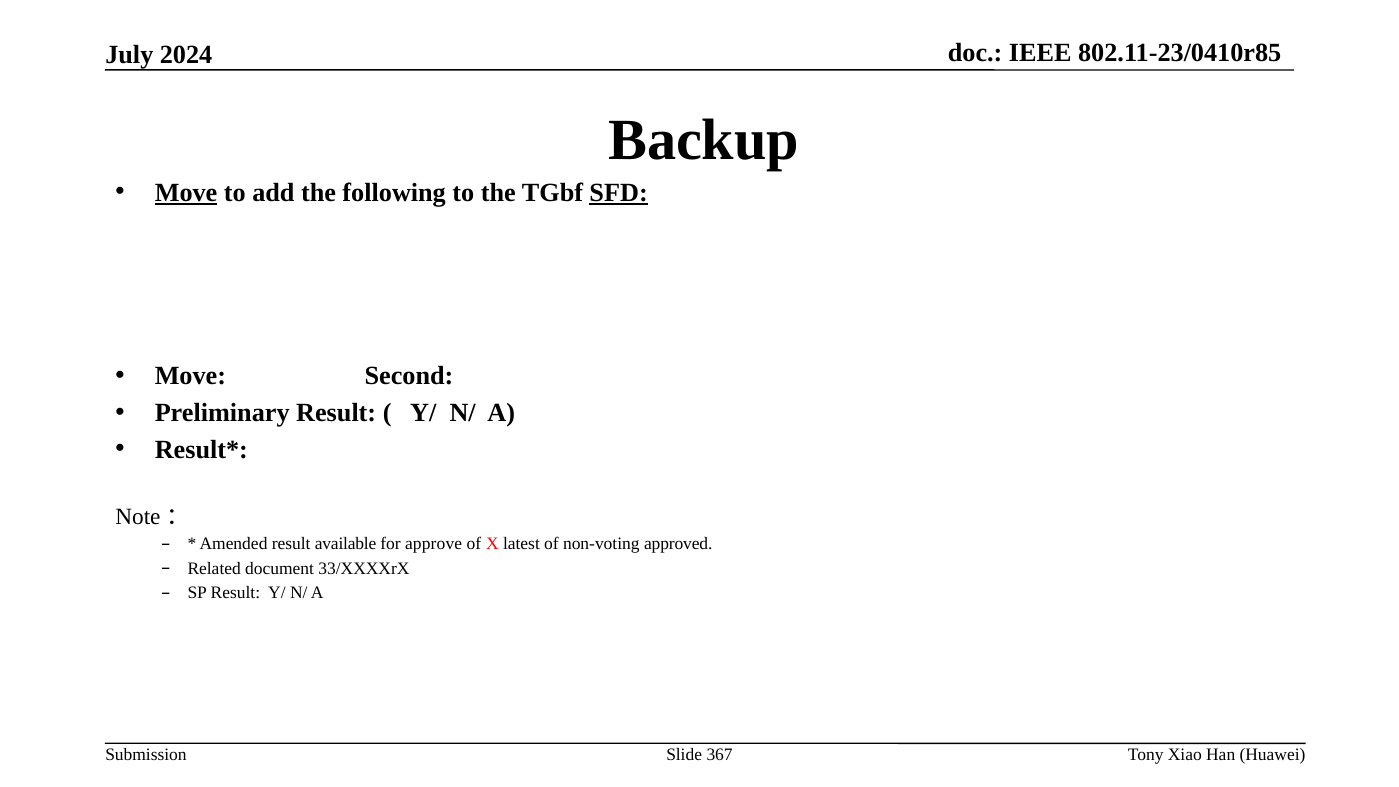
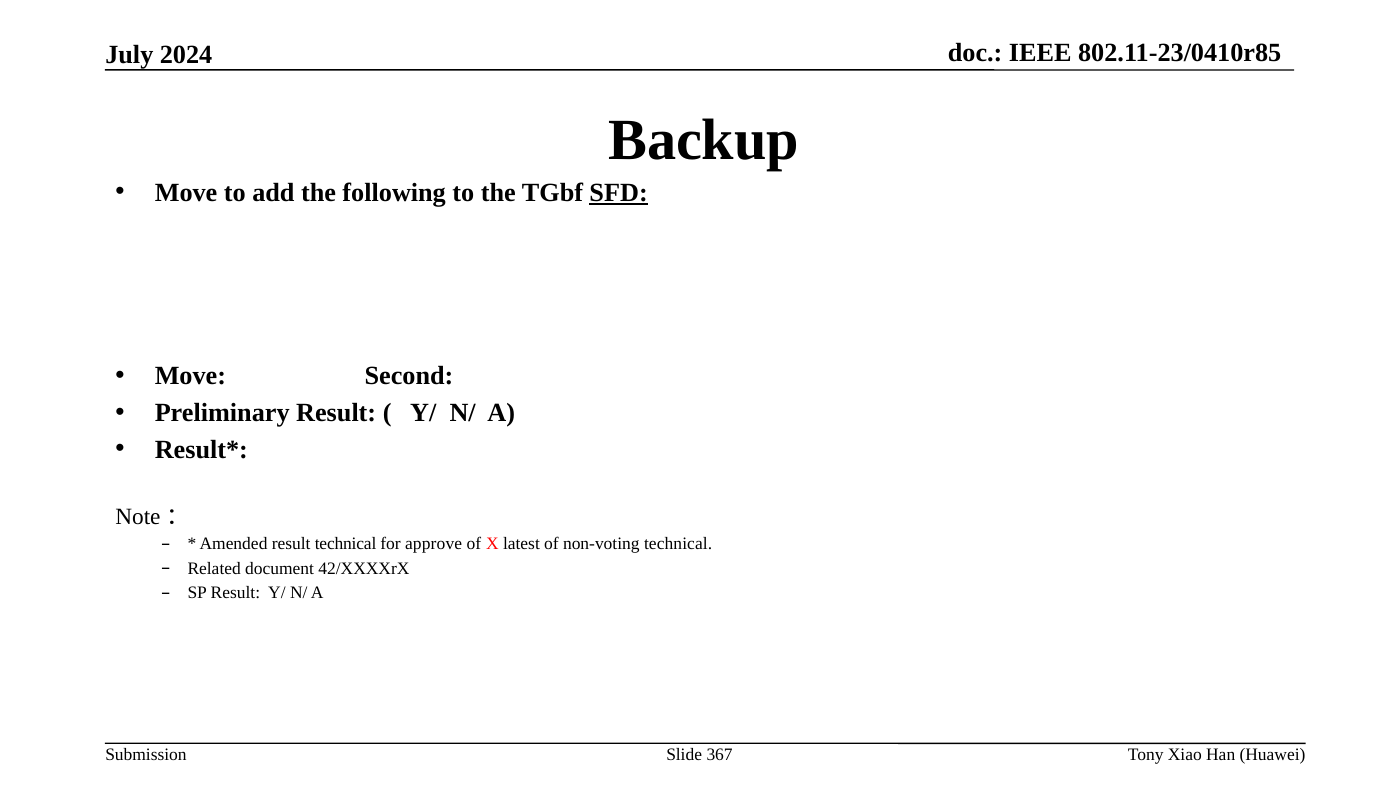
Move underline: present -> none (186, 192)
result available: available -> technical (346, 544)
non-voting approved: approved -> technical (678, 544)
33/XXXXrX: 33/XXXXrX -> 42/XXXXrX (364, 568)
